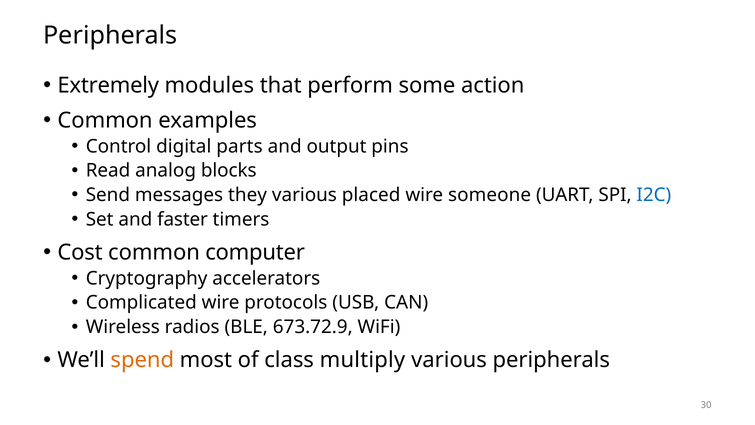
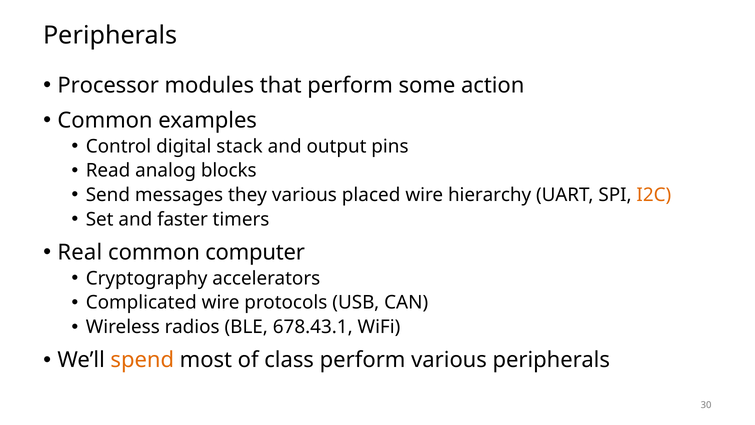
Extremely: Extremely -> Processor (108, 85)
parts: parts -> stack (239, 146)
someone: someone -> hierarchy (490, 195)
I2C colour: blue -> orange (654, 195)
Cost: Cost -> Real (80, 252)
673.72.9: 673.72.9 -> 678.43.1 (313, 327)
class multiply: multiply -> perform (363, 360)
